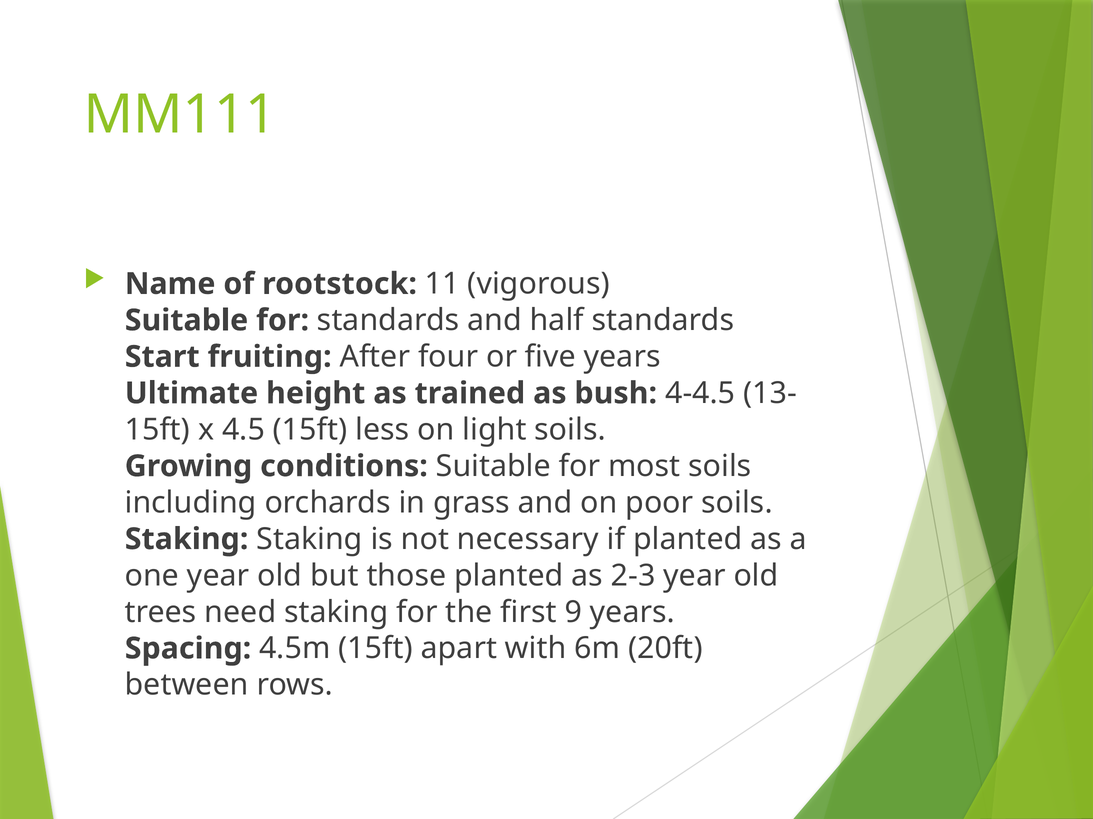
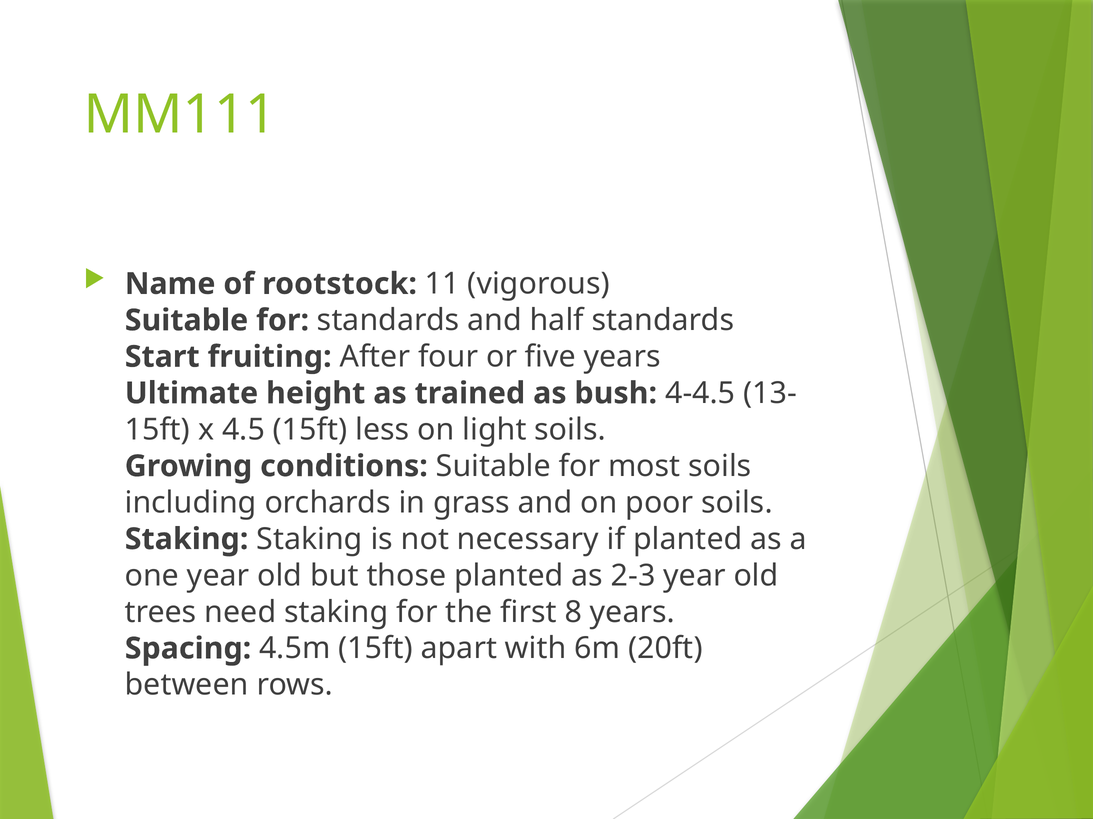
9: 9 -> 8 (573, 613)
